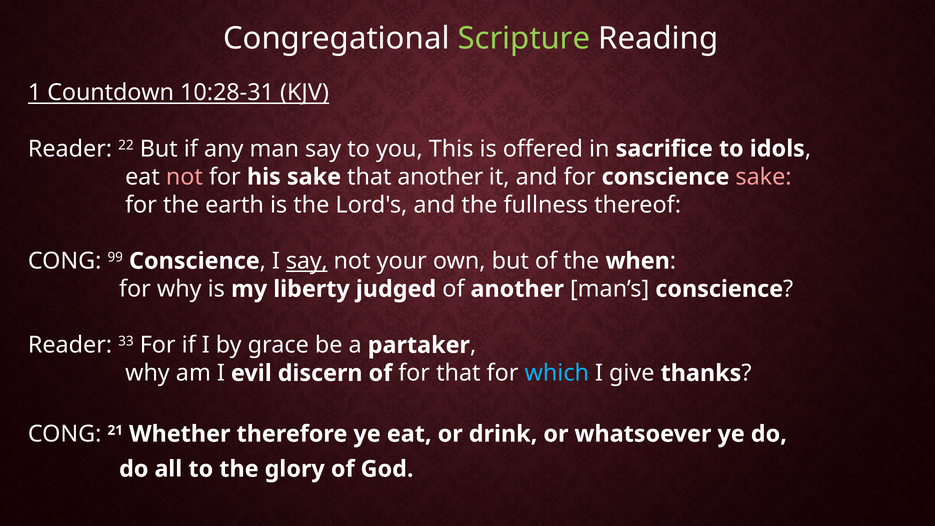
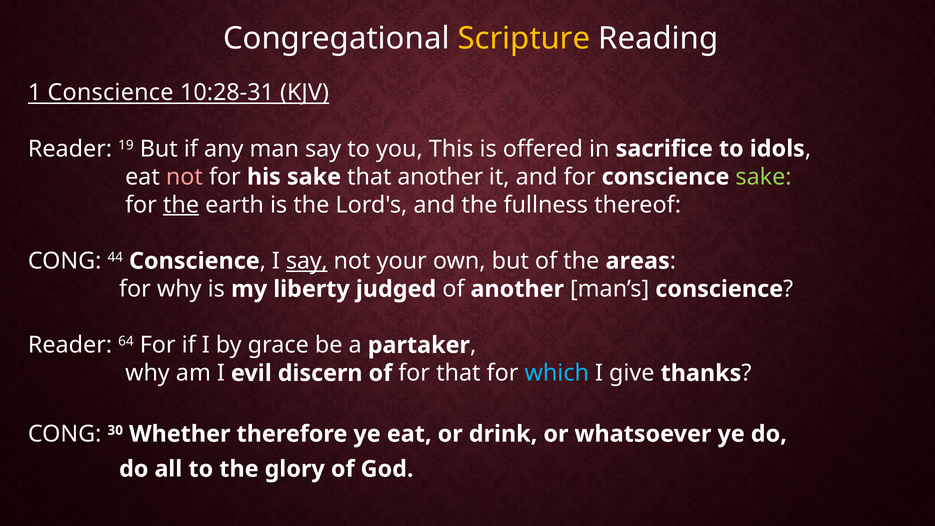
Scripture colour: light green -> yellow (524, 38)
1 Countdown: Countdown -> Conscience (111, 93)
22: 22 -> 19 (126, 145)
sake colour: pink -> light green (764, 177)
the underline: none -> present (181, 205)
99: 99 -> 44 (115, 257)
when: when -> areas (638, 261)
33: 33 -> 64 (126, 341)
21: 21 -> 30 (115, 430)
